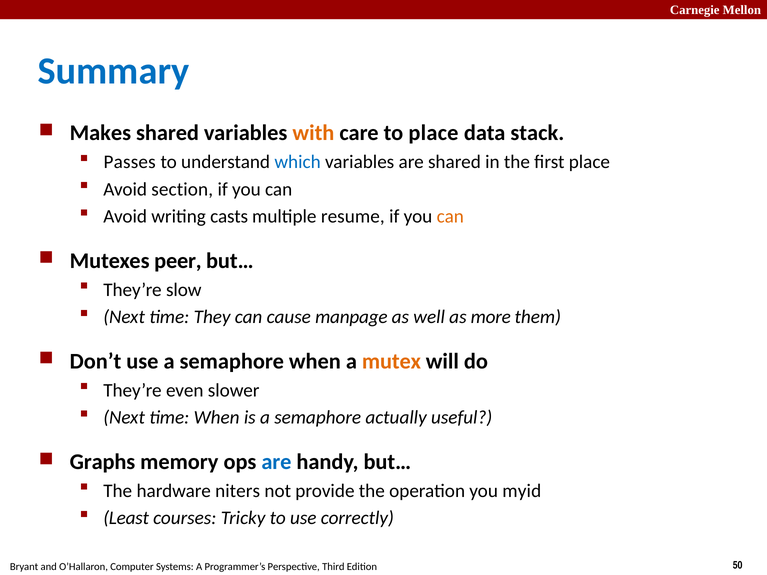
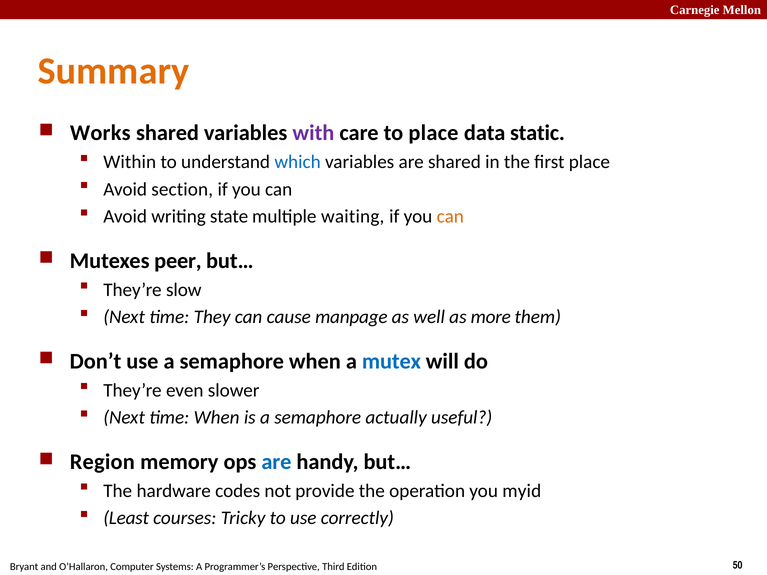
Summary colour: blue -> orange (113, 71)
Makes: Makes -> Works (100, 133)
with colour: orange -> purple (313, 133)
stack: stack -> static (537, 133)
Passes: Passes -> Within (130, 162)
casts: casts -> state (229, 217)
resume: resume -> waiting (353, 217)
mutex colour: orange -> blue (391, 361)
Graphs: Graphs -> Region (102, 462)
niters: niters -> codes (238, 491)
